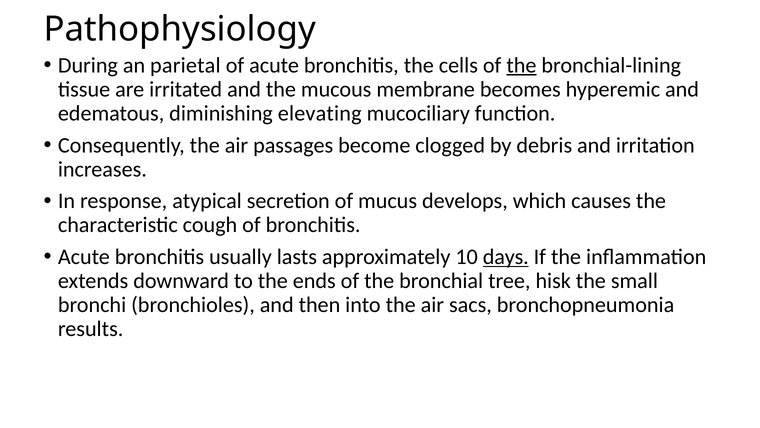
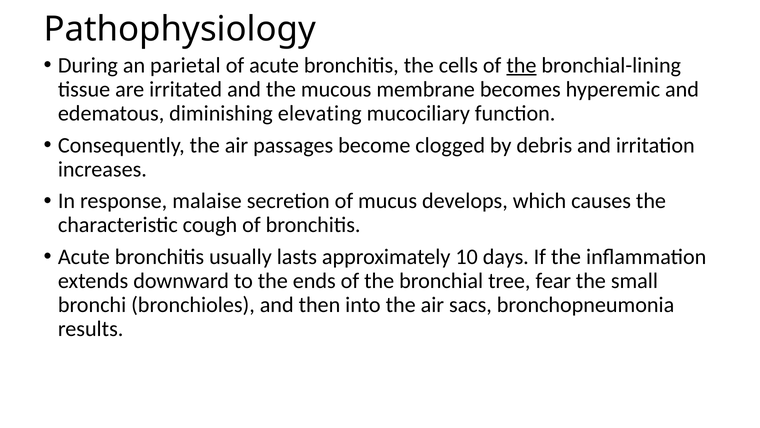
atypical: atypical -> malaise (207, 201)
days underline: present -> none (506, 257)
hisk: hisk -> fear (553, 281)
